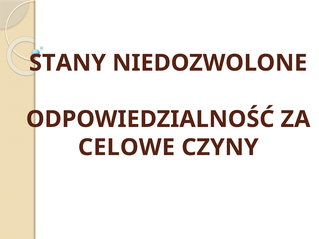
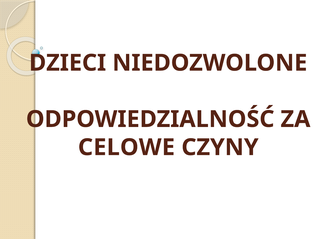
STANY: STANY -> DZIECI (68, 63)
